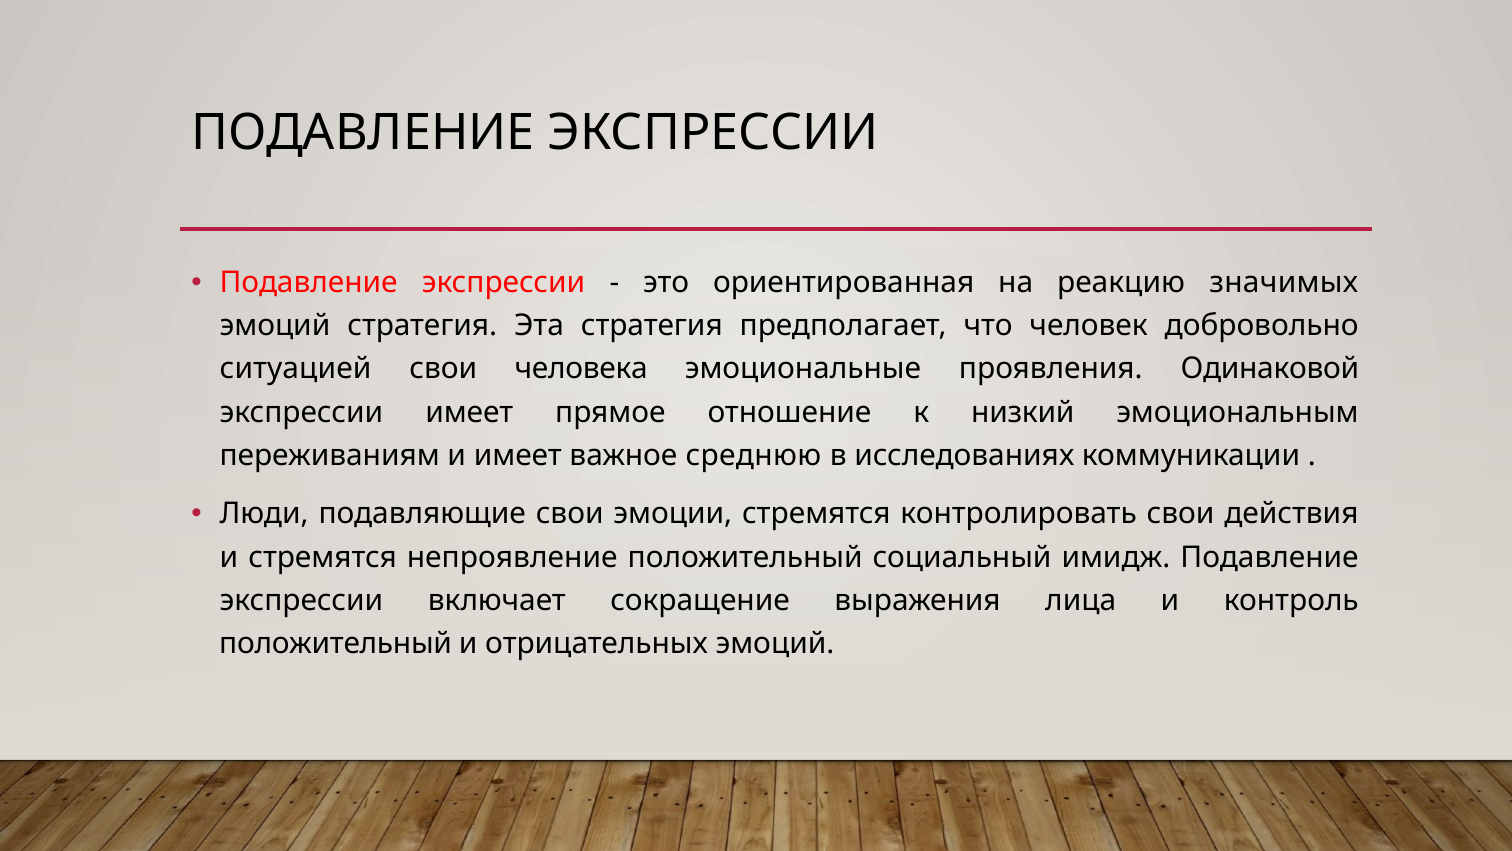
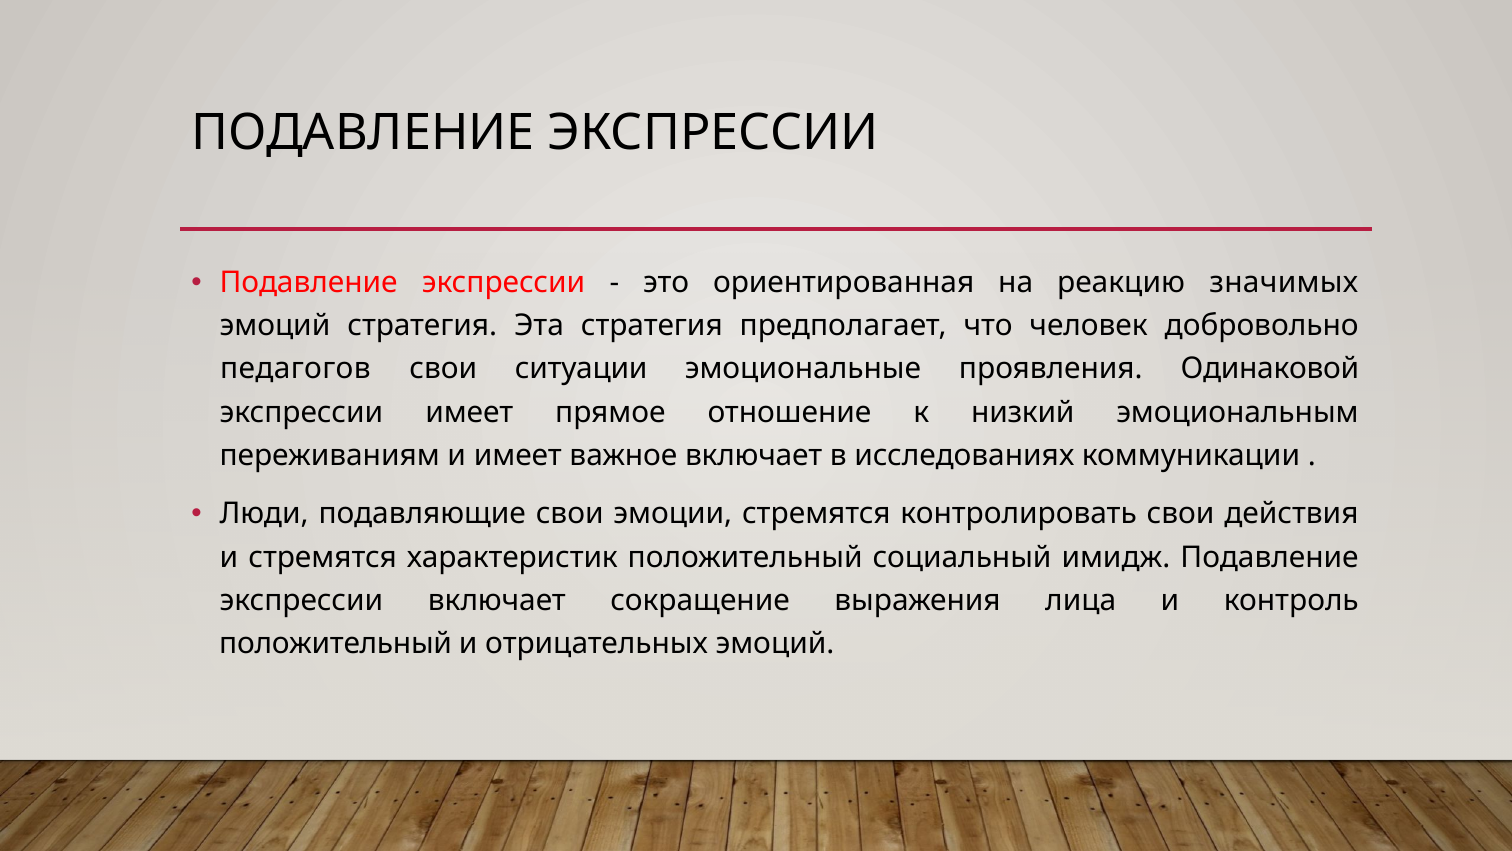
ситуацией: ситуацией -> педагогов (295, 369)
человека: человека -> ситуации (581, 369)
важное среднюю: среднюю -> включает (754, 455)
непроявление: непроявление -> характеристик (512, 557)
